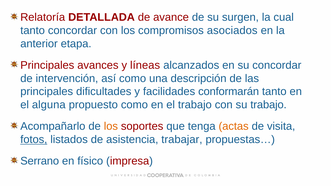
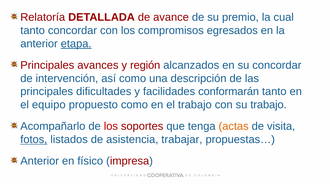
surgen: surgen -> premio (240, 17)
asociados: asociados -> egresados (232, 30)
etapa underline: none -> present (76, 44)
líneas: líneas -> región (145, 65)
alguna: alguna -> equipo (49, 105)
los colour: orange -> red (111, 126)
Serrano: Serrano -> Anterior (40, 161)
